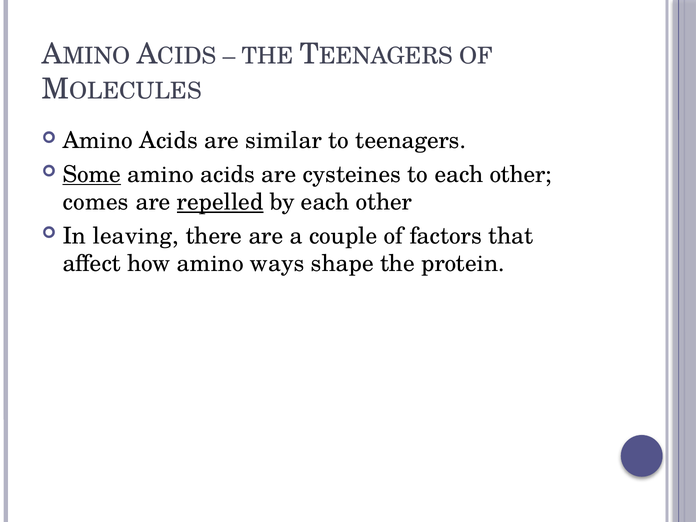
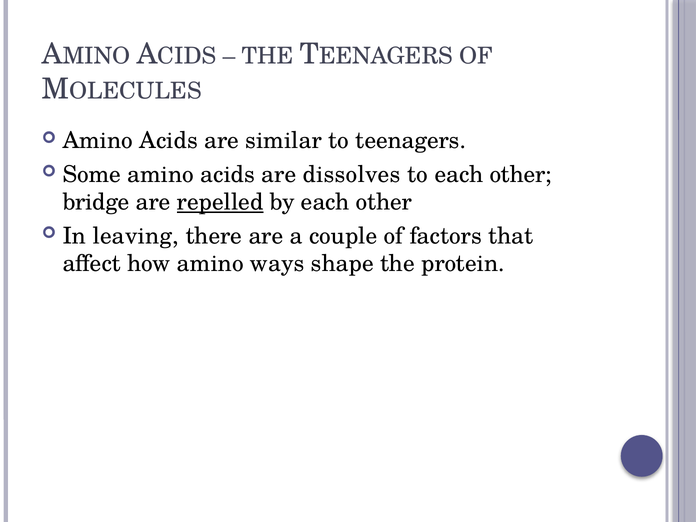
Some underline: present -> none (92, 174)
cysteines: cysteines -> dissolves (352, 174)
comes: comes -> bridge (96, 202)
